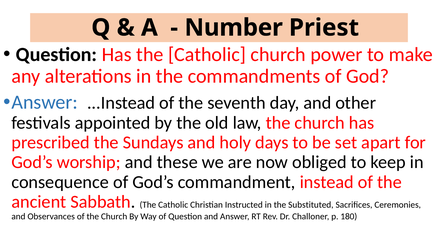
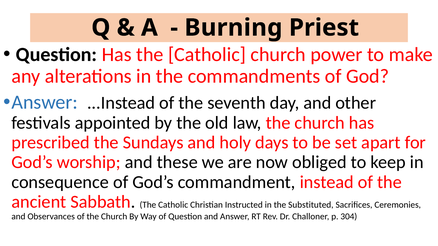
Number: Number -> Burning (233, 28)
180: 180 -> 304 (349, 217)
